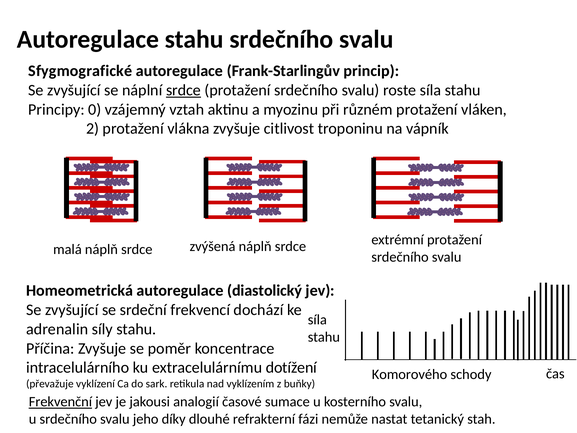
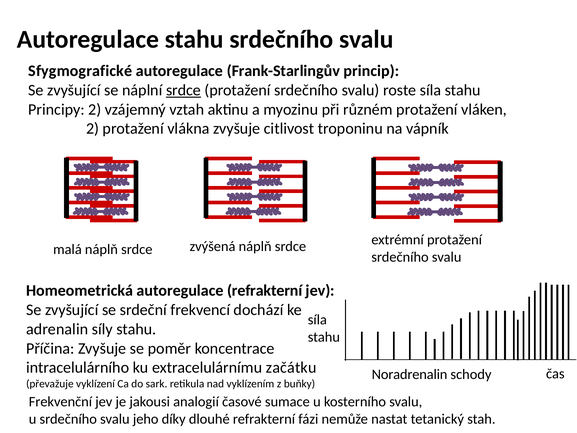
Principy 0: 0 -> 2 (95, 109)
autoregulace diastolický: diastolický -> refrakterní (265, 290)
dotížení: dotížení -> začátku (291, 367)
Komorového: Komorového -> Noradrenalin (410, 374)
Frekvenční underline: present -> none (60, 402)
